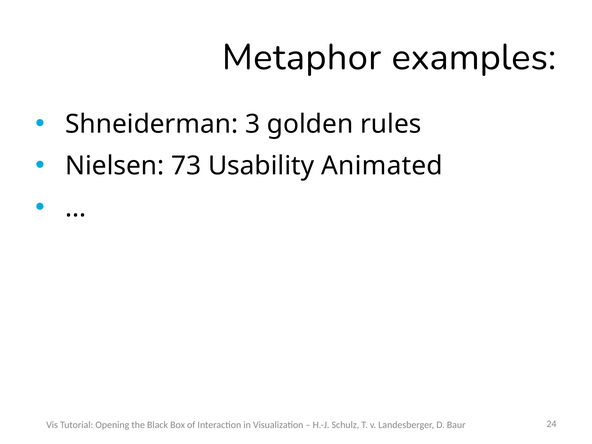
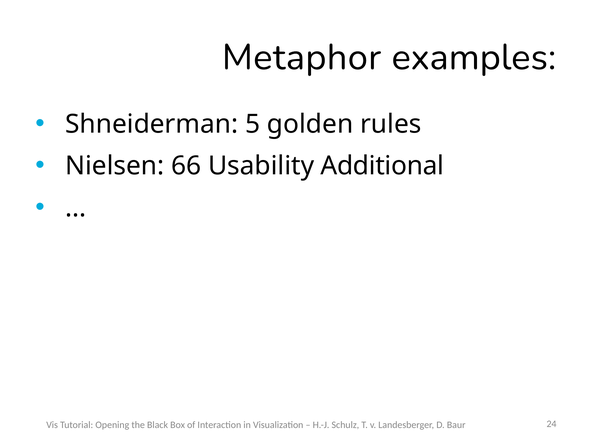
3: 3 -> 5 (253, 124)
73: 73 -> 66 (186, 166)
Animated: Animated -> Additional (382, 166)
